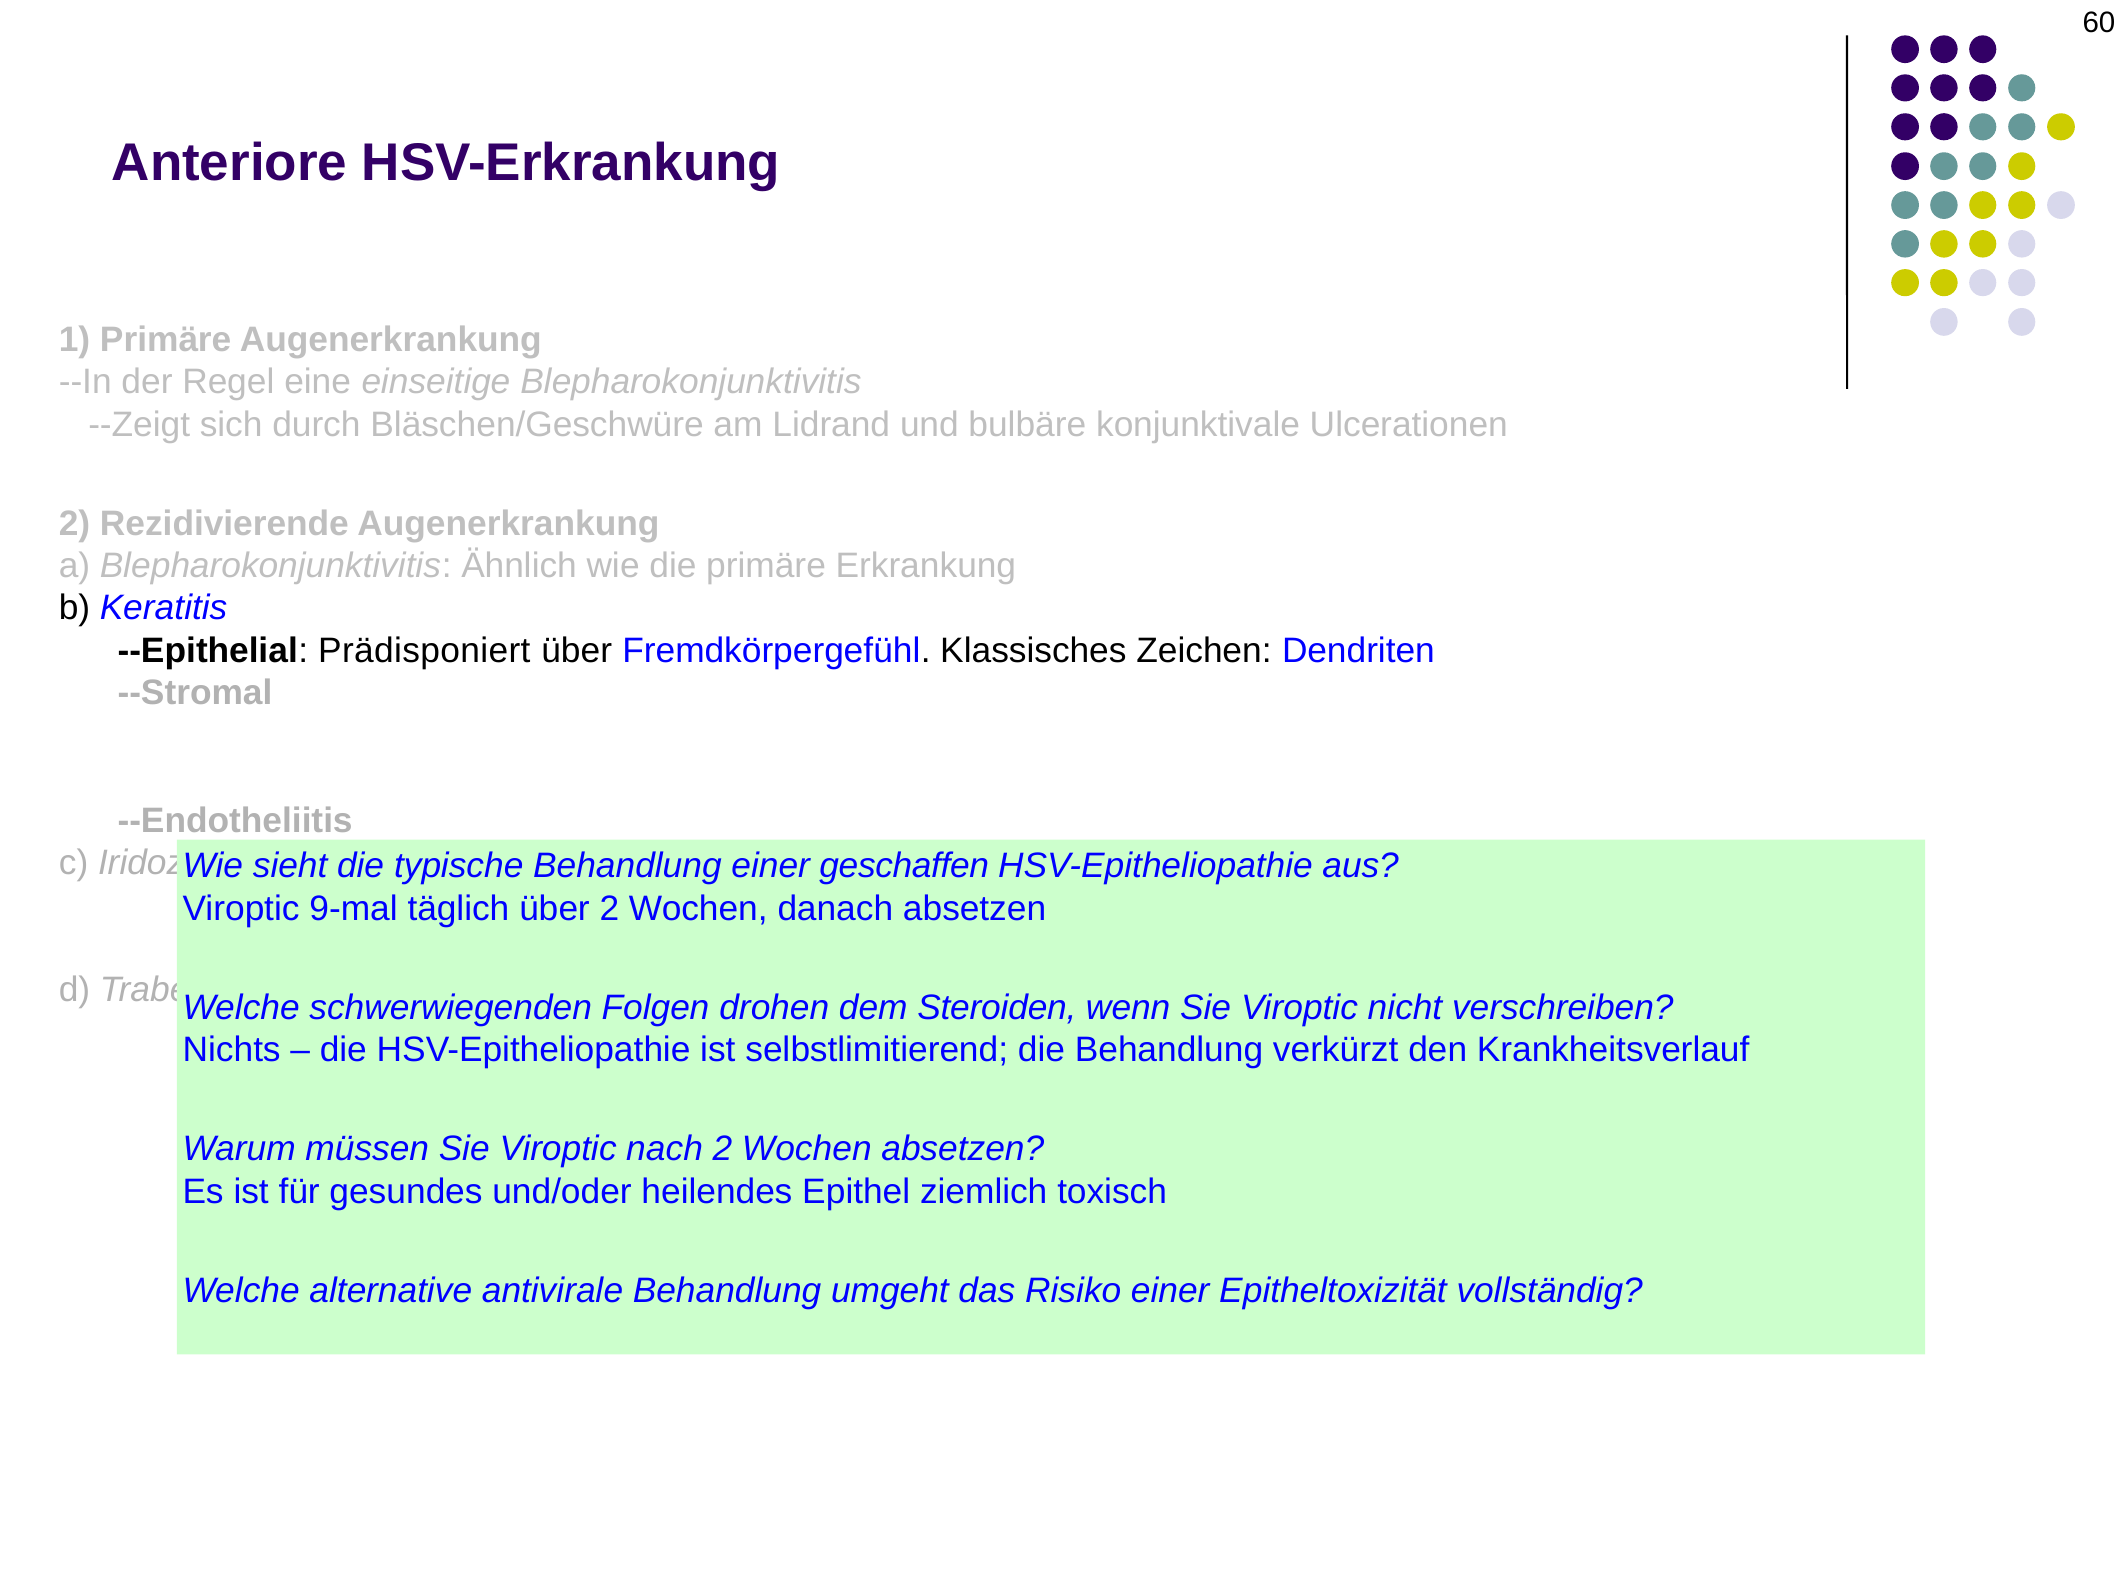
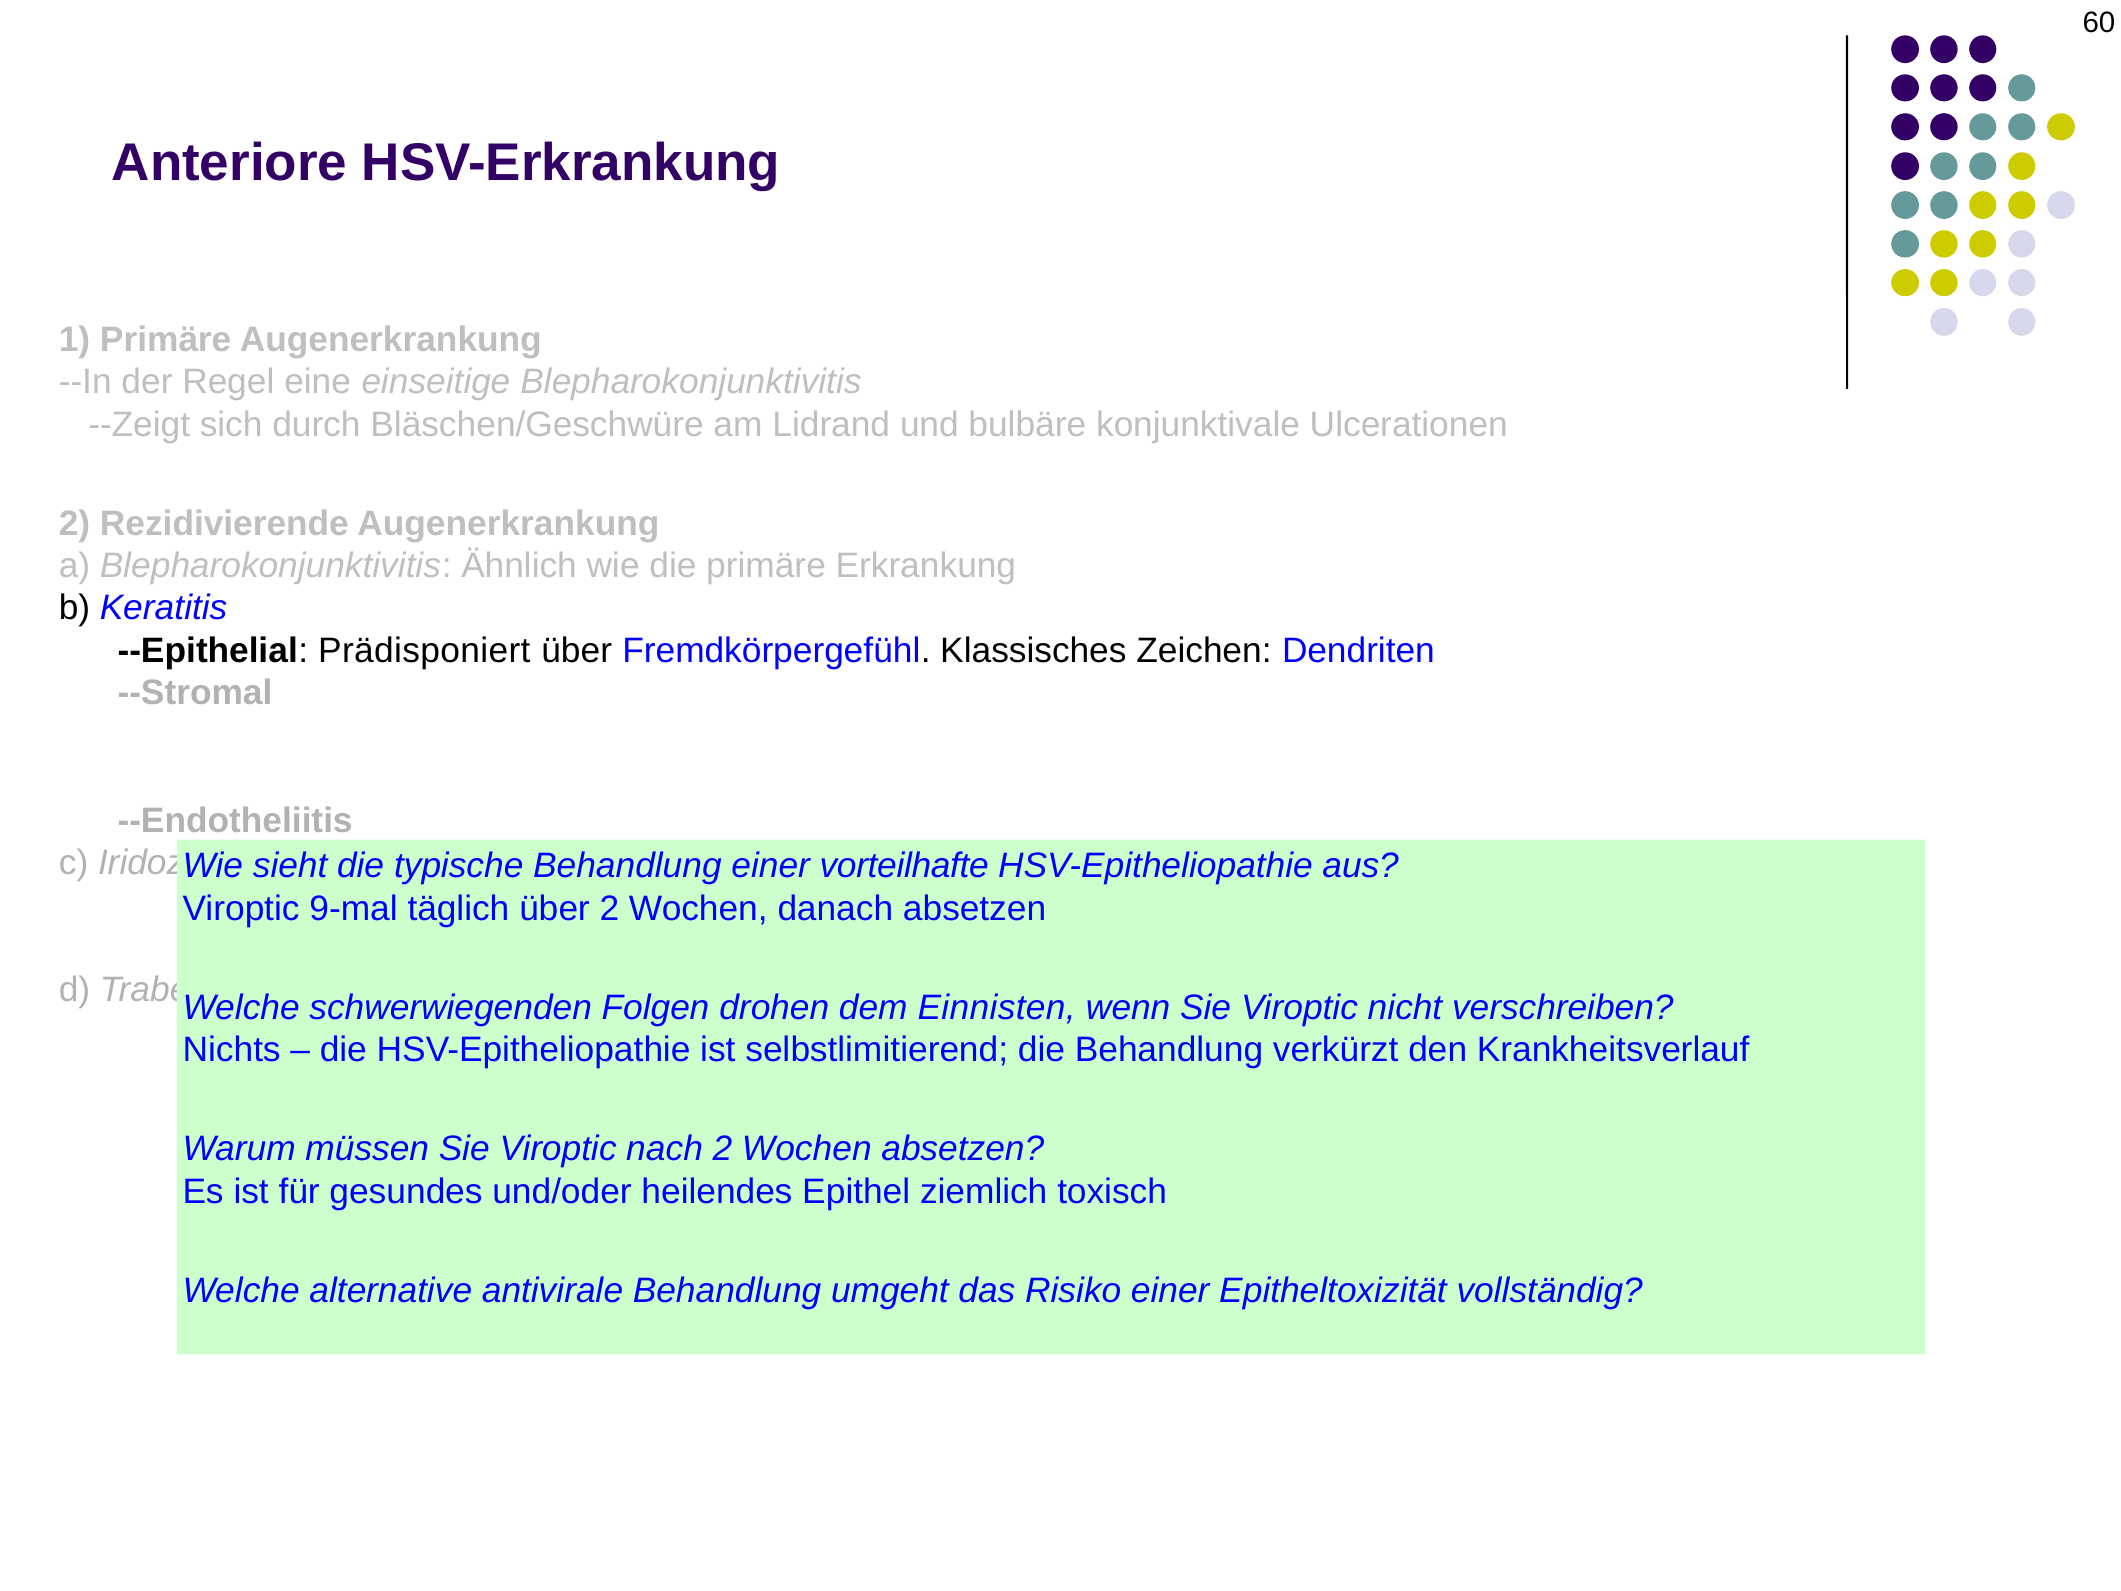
geschaffen: geschaffen -> vorteilhafte (904, 866)
Steroiden: Steroiden -> Einnisten (997, 1008)
